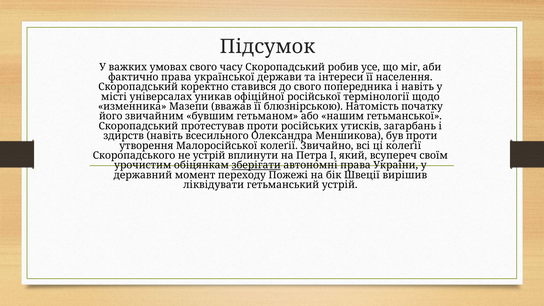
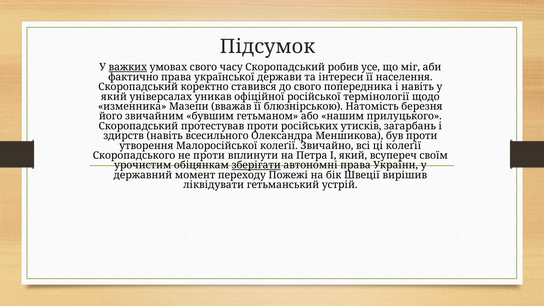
важких underline: none -> present (128, 67)
місті: місті -> який (114, 97)
початку: початку -> березня (422, 106)
гетьманської: гетьманської -> прилуцького (404, 116)
не устрій: устрій -> проти (209, 155)
